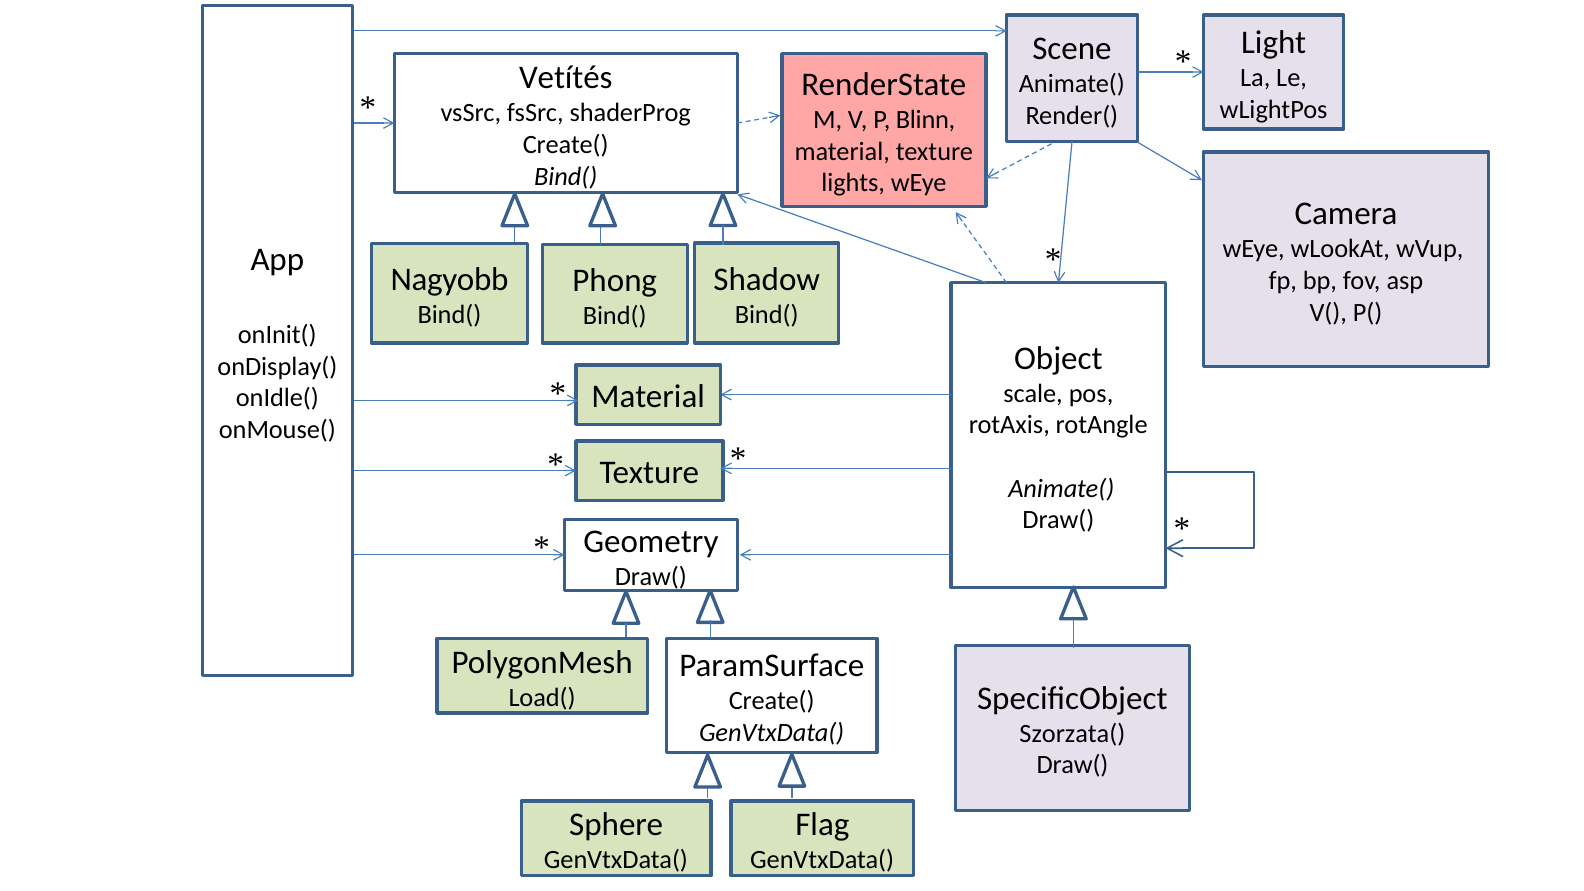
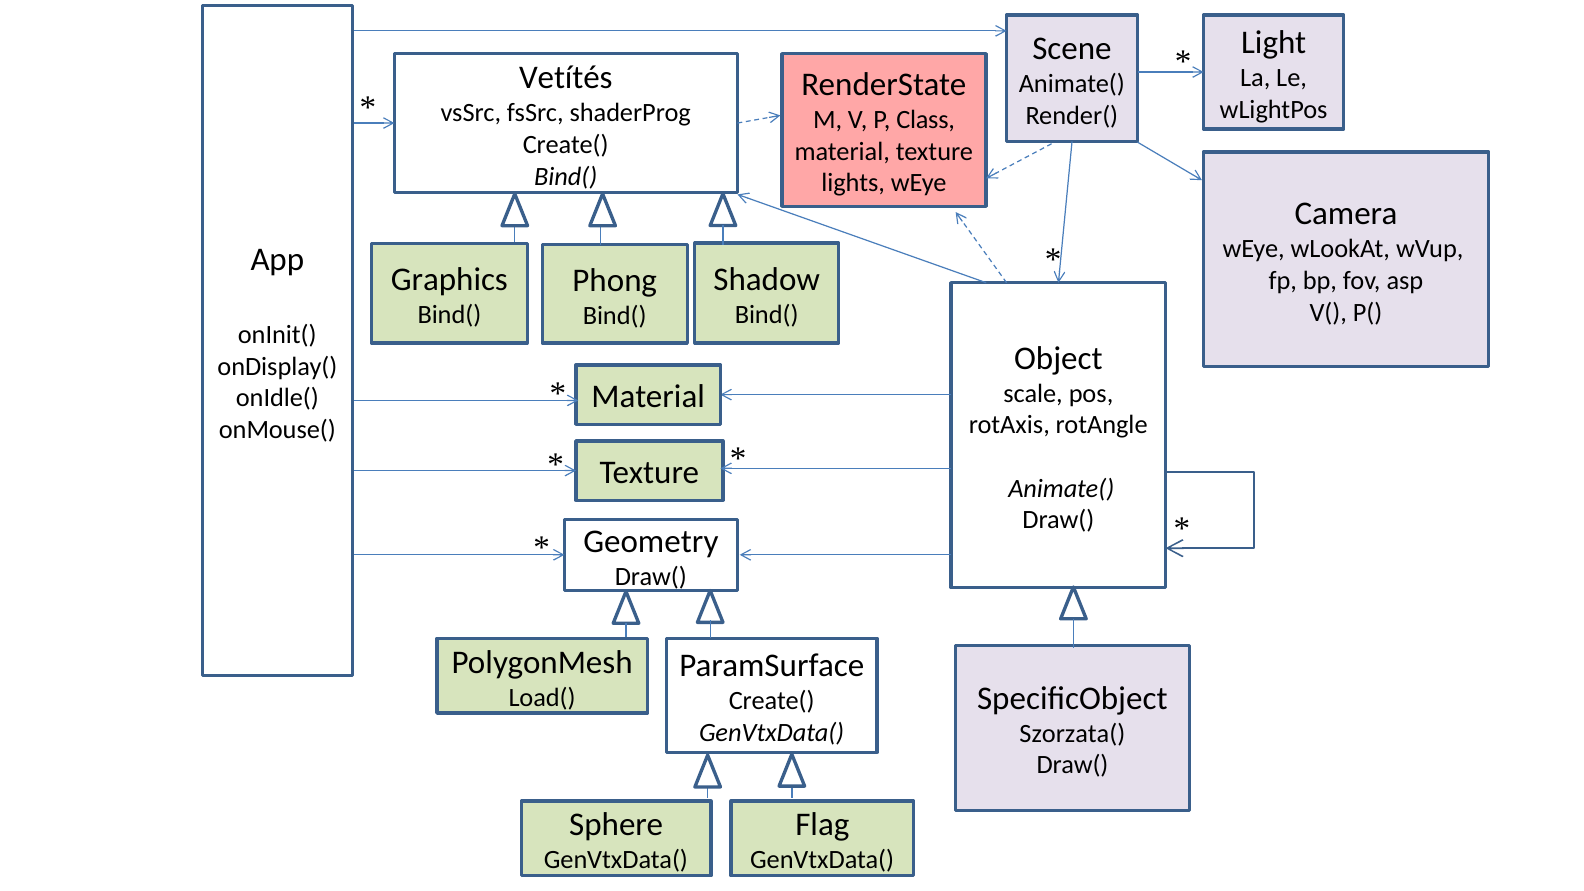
Blinn: Blinn -> Class (926, 120)
Nagyobb: Nagyobb -> Graphics (449, 280)
